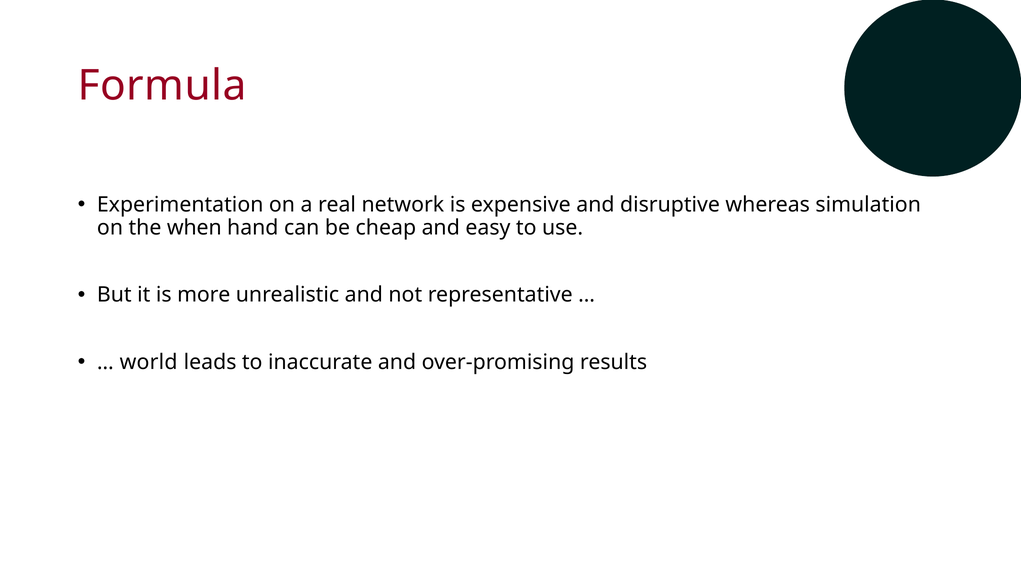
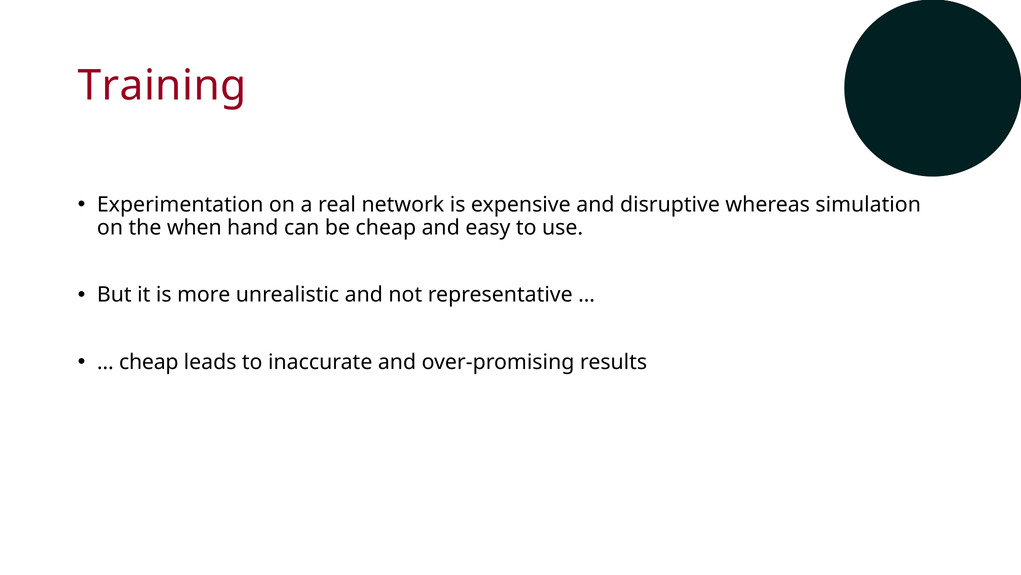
Formula: Formula -> Training (162, 86)
world: world -> cheap (149, 362)
